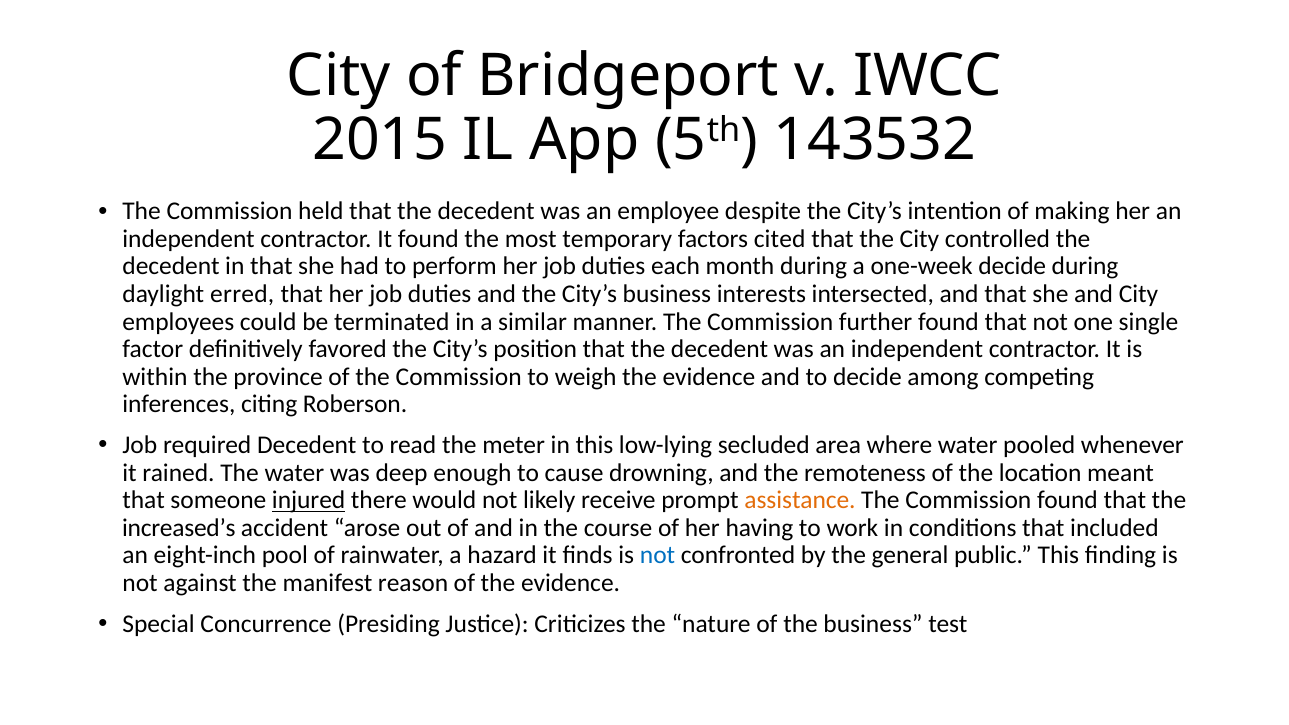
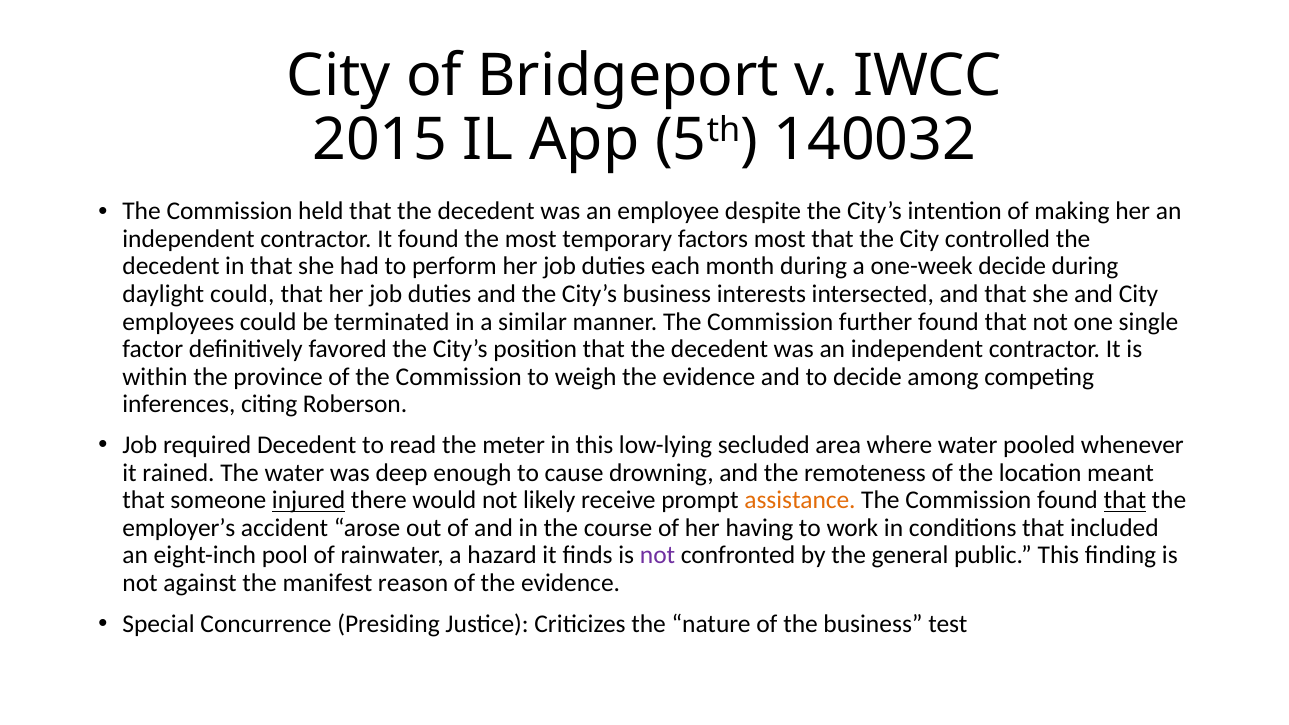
143532: 143532 -> 140032 (875, 140)
factors cited: cited -> most (780, 239)
daylight erred: erred -> could (242, 294)
that underline: none -> present (1125, 500)
increased’s: increased’s -> employer’s (179, 528)
not colour: blue -> purple (658, 556)
